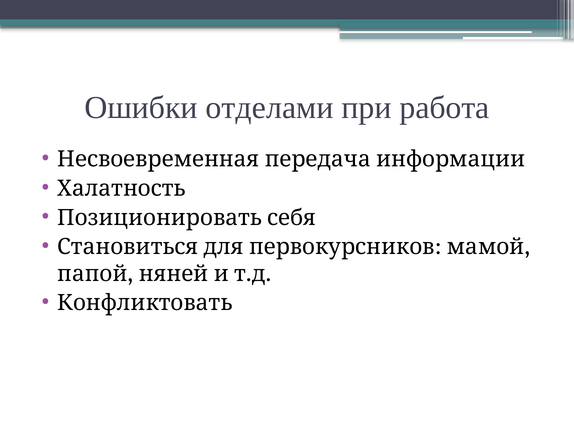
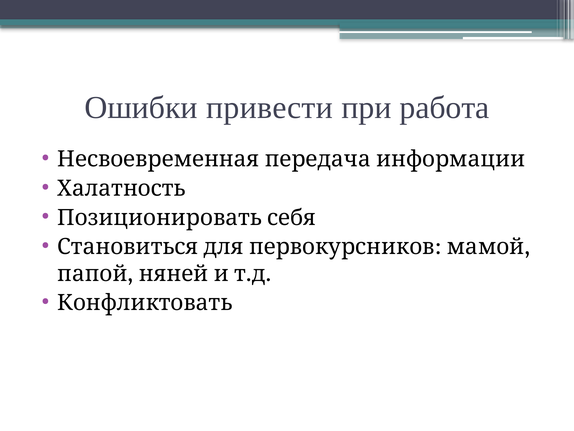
отделами: отделами -> привести (269, 107)
